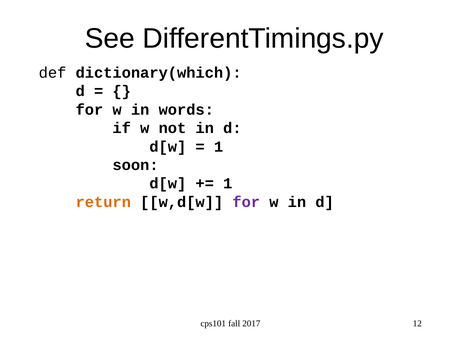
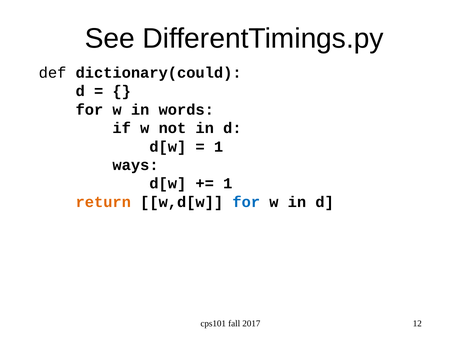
dictionary(which: dictionary(which -> dictionary(could (159, 73)
soon: soon -> ways (136, 165)
for colour: purple -> blue (246, 202)
